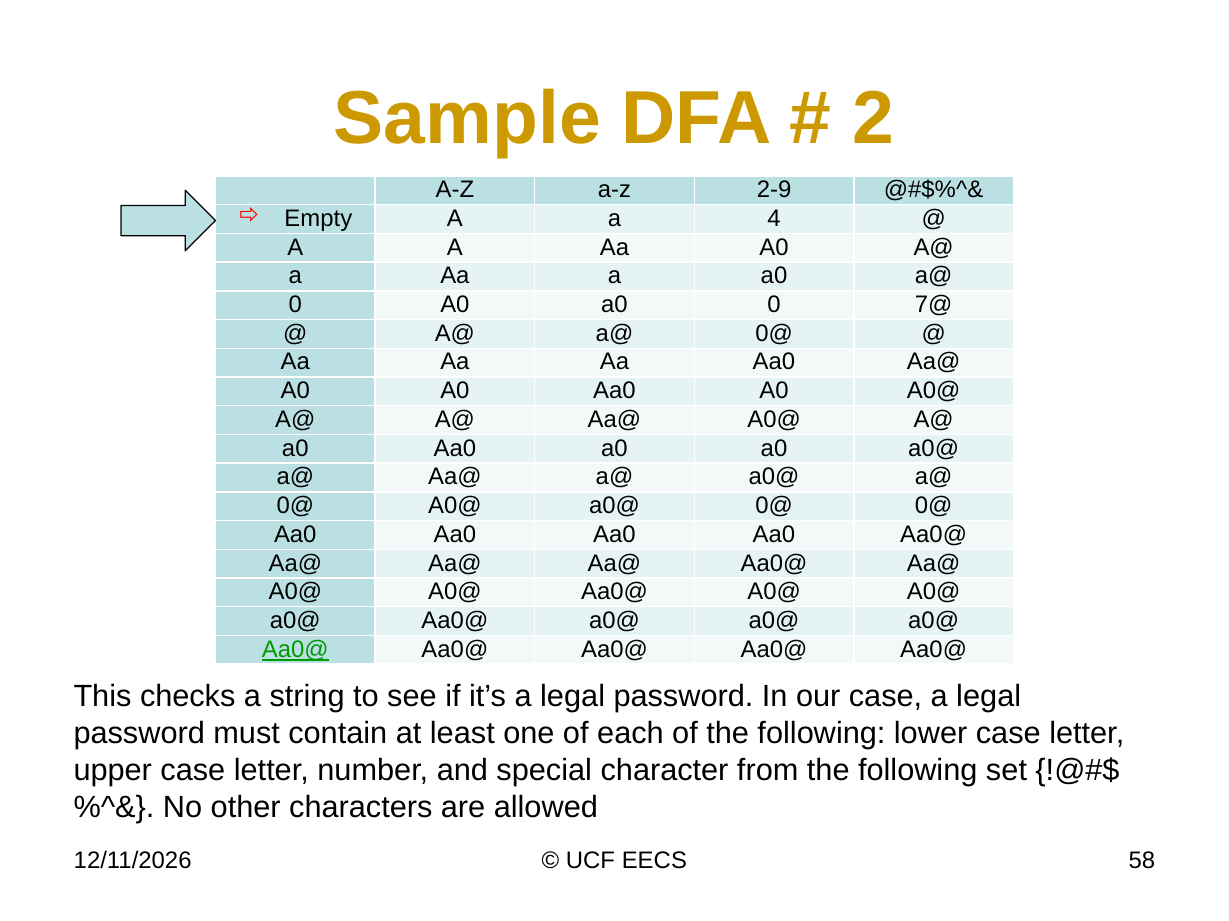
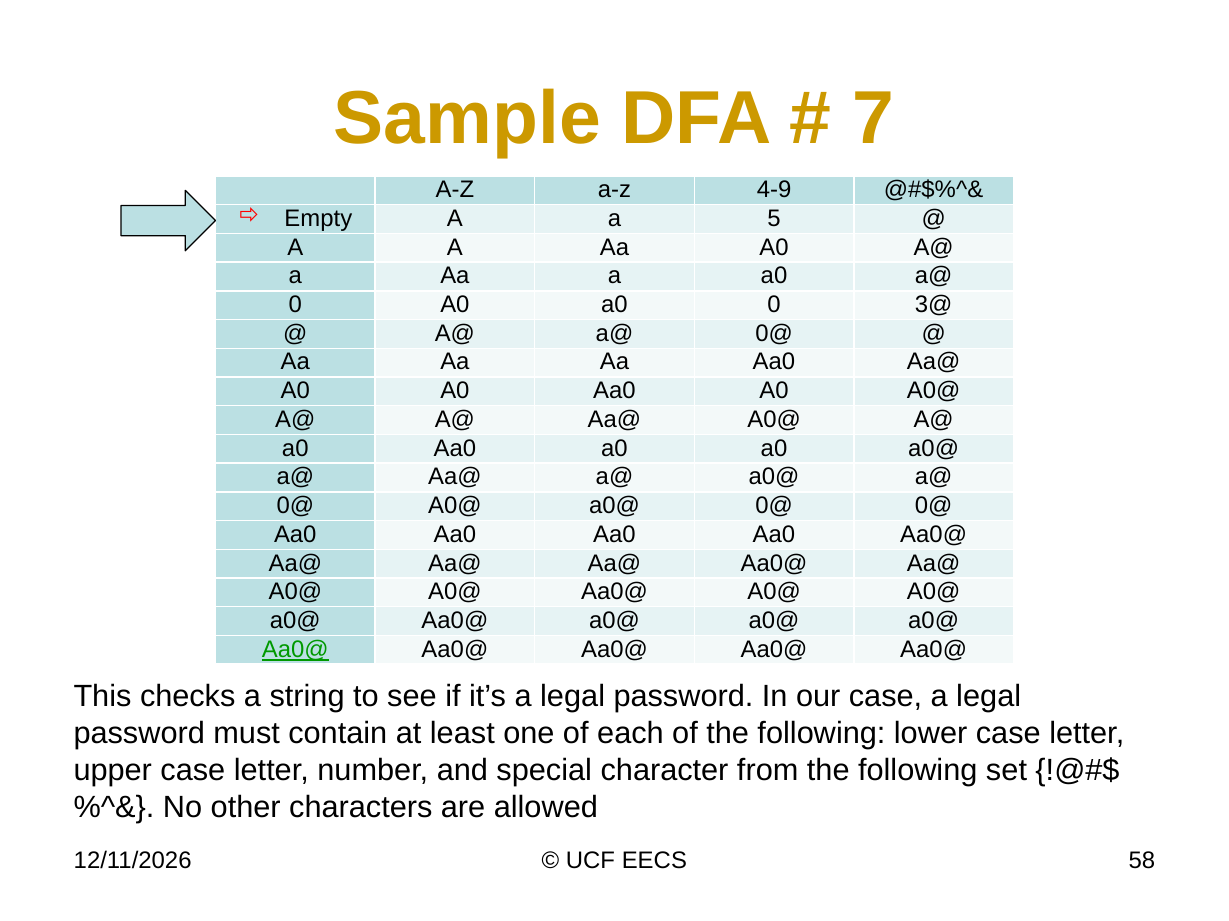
2: 2 -> 7 (873, 119)
2-9: 2-9 -> 4-9 (774, 190)
4: 4 -> 5 (774, 219)
7@: 7@ -> 3@ (934, 305)
